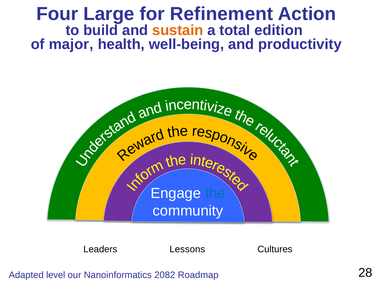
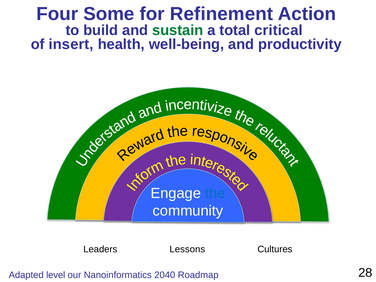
Large: Large -> Some (109, 14)
sustain colour: orange -> green (178, 30)
edition: edition -> critical (279, 30)
major: major -> insert (71, 44)
2082: 2082 -> 2040 (165, 275)
